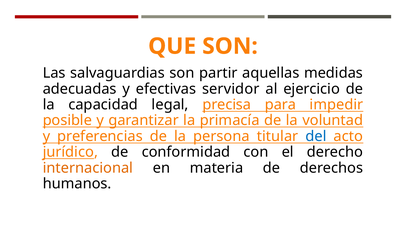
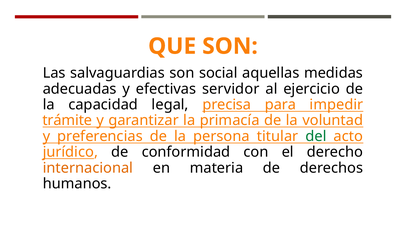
partir: partir -> social (218, 73)
posible: posible -> trámite (67, 121)
del colour: blue -> green (316, 136)
